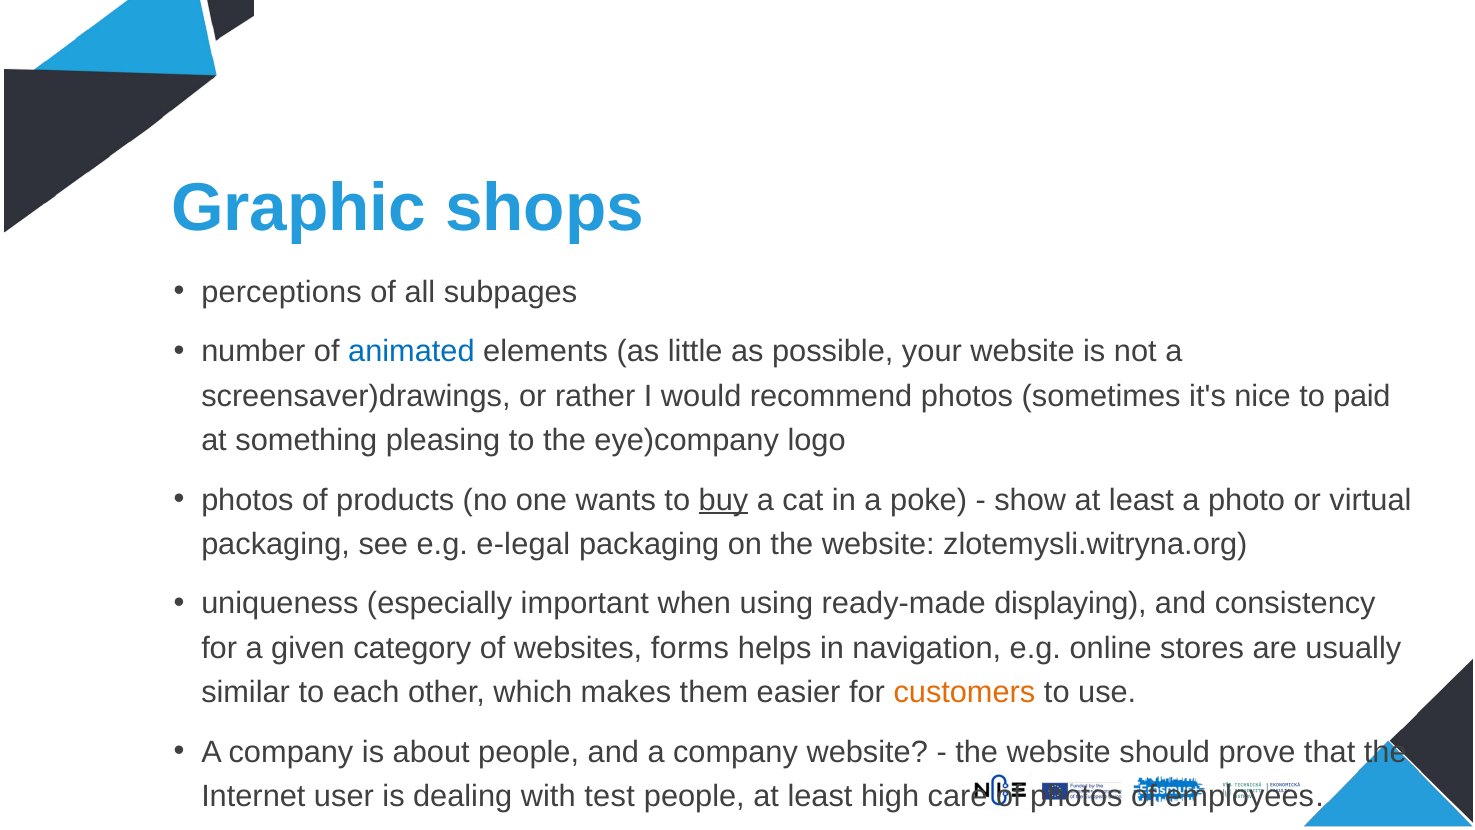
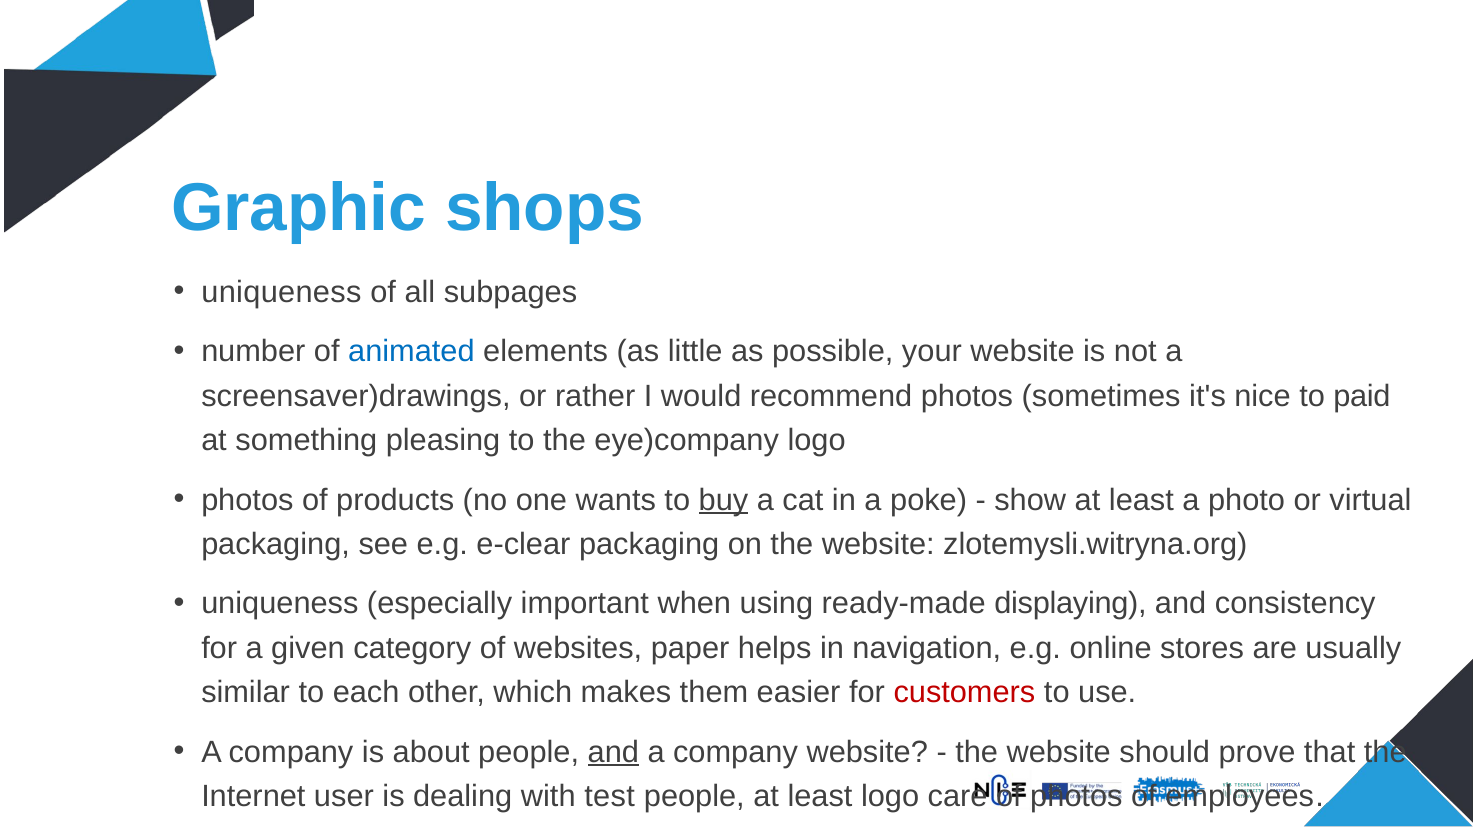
perceptions: perceptions -> uniqueness (281, 292)
e-legal: e-legal -> e-clear (523, 544)
forms: forms -> paper (690, 648)
customers colour: orange -> red (964, 692)
and underline: none -> present (613, 752)
least high: high -> logo (890, 796)
